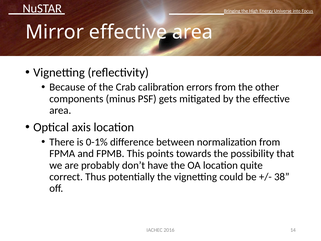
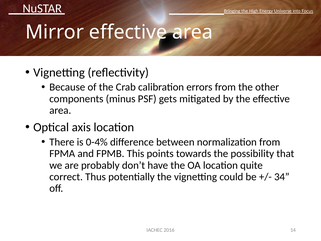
0-1%: 0-1% -> 0-4% (97, 142)
38: 38 -> 34 (282, 177)
